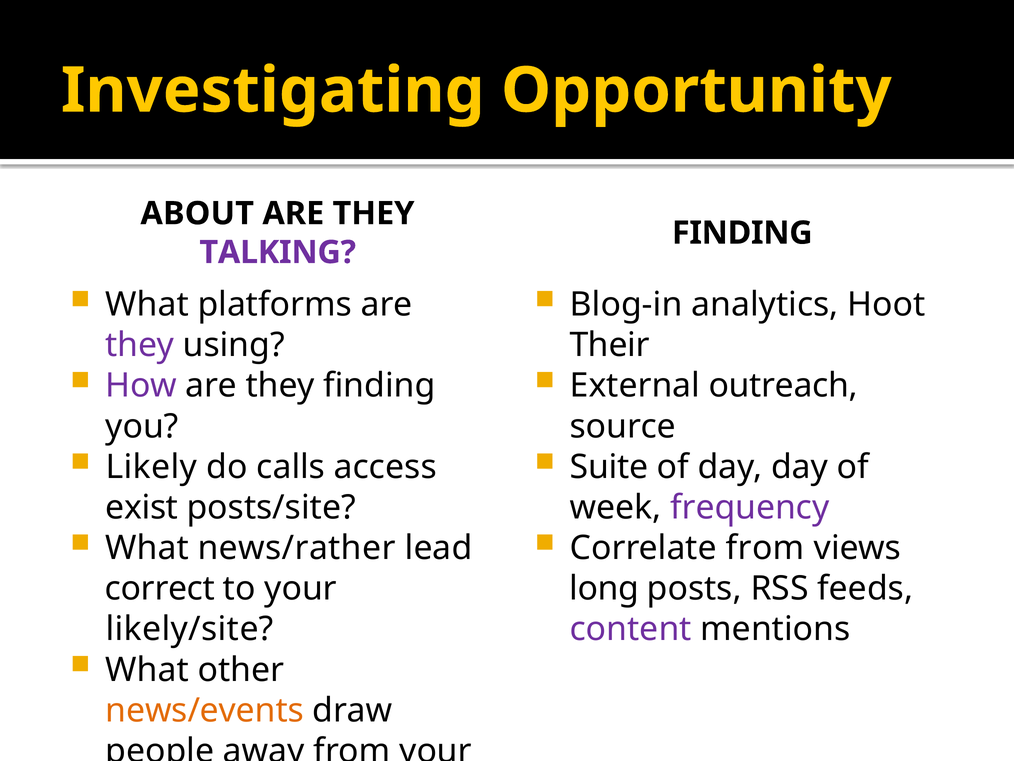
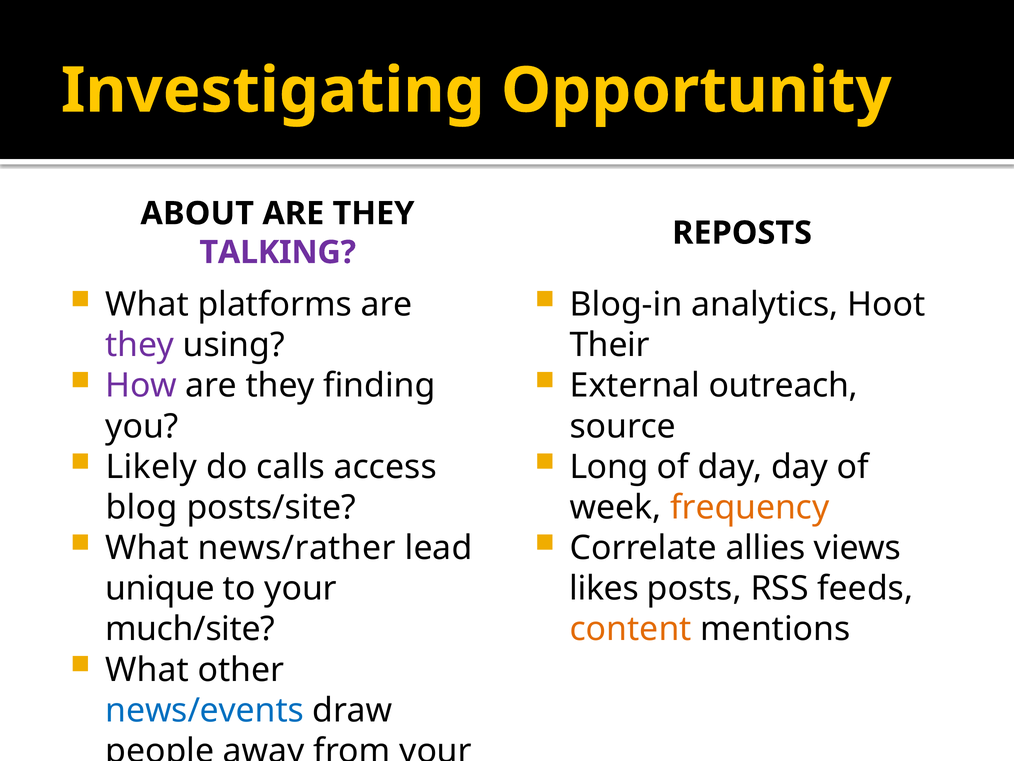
FINDING: FINDING -> REPOSTS (742, 233)
Suite: Suite -> Long (609, 467)
exist: exist -> blog (141, 507)
frequency colour: purple -> orange (750, 507)
Correlate from: from -> allies (765, 548)
correct: correct -> unique (160, 588)
long: long -> likes (604, 588)
likely/site: likely/site -> much/site (190, 629)
content colour: purple -> orange (631, 629)
news/events colour: orange -> blue (205, 710)
